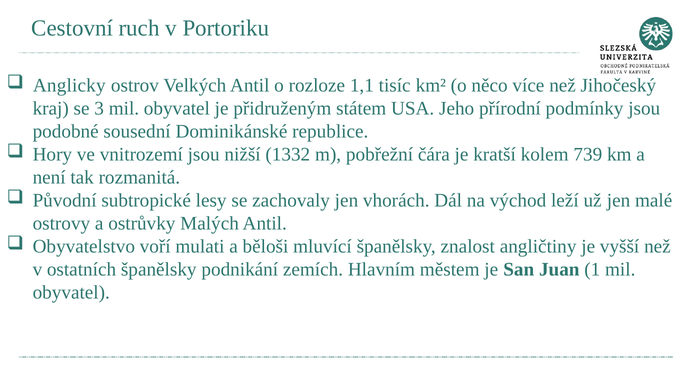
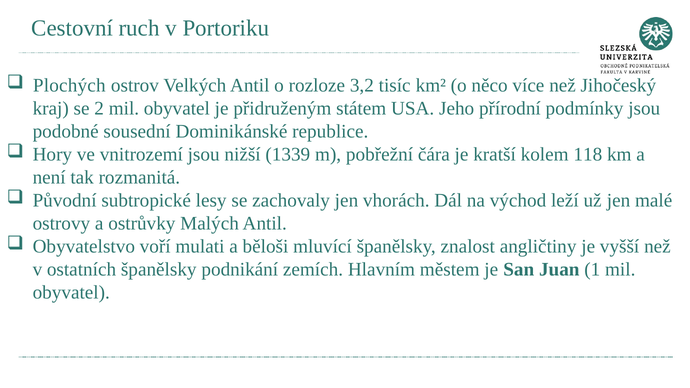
Anglicky: Anglicky -> Plochých (69, 85)
1,1: 1,1 -> 3,2 (362, 85)
3: 3 -> 2 (99, 108)
1332: 1332 -> 1339 (288, 154)
739: 739 -> 118 (588, 154)
